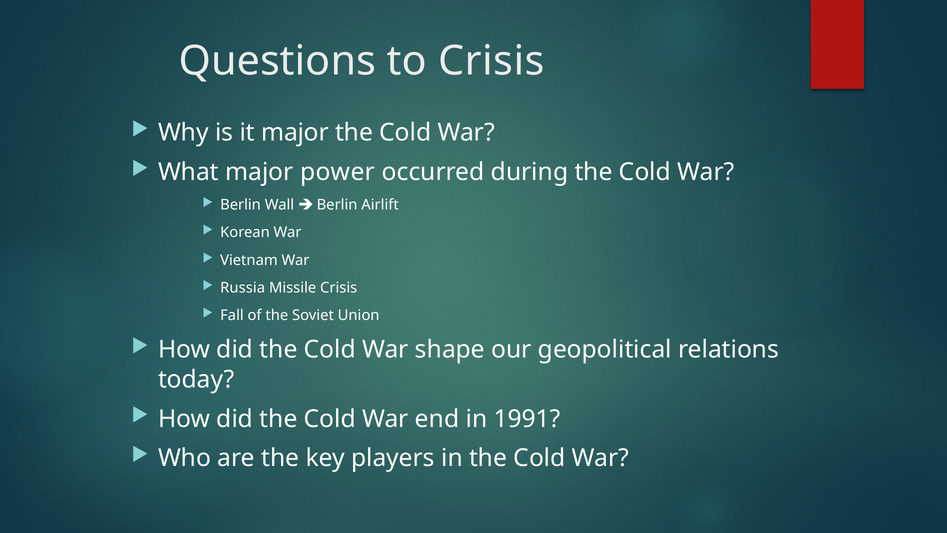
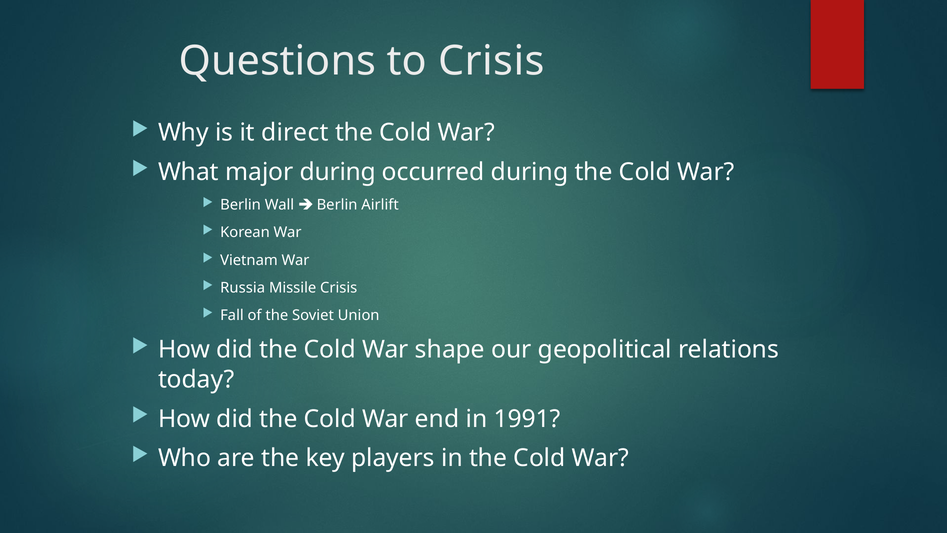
it major: major -> direct (295, 133)
major power: power -> during (338, 172)
